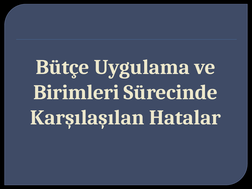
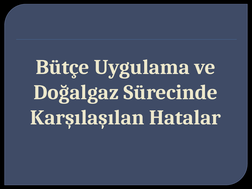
Birimleri: Birimleri -> Doğalgaz (76, 92)
